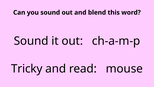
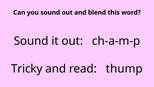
mouse: mouse -> thump (124, 68)
